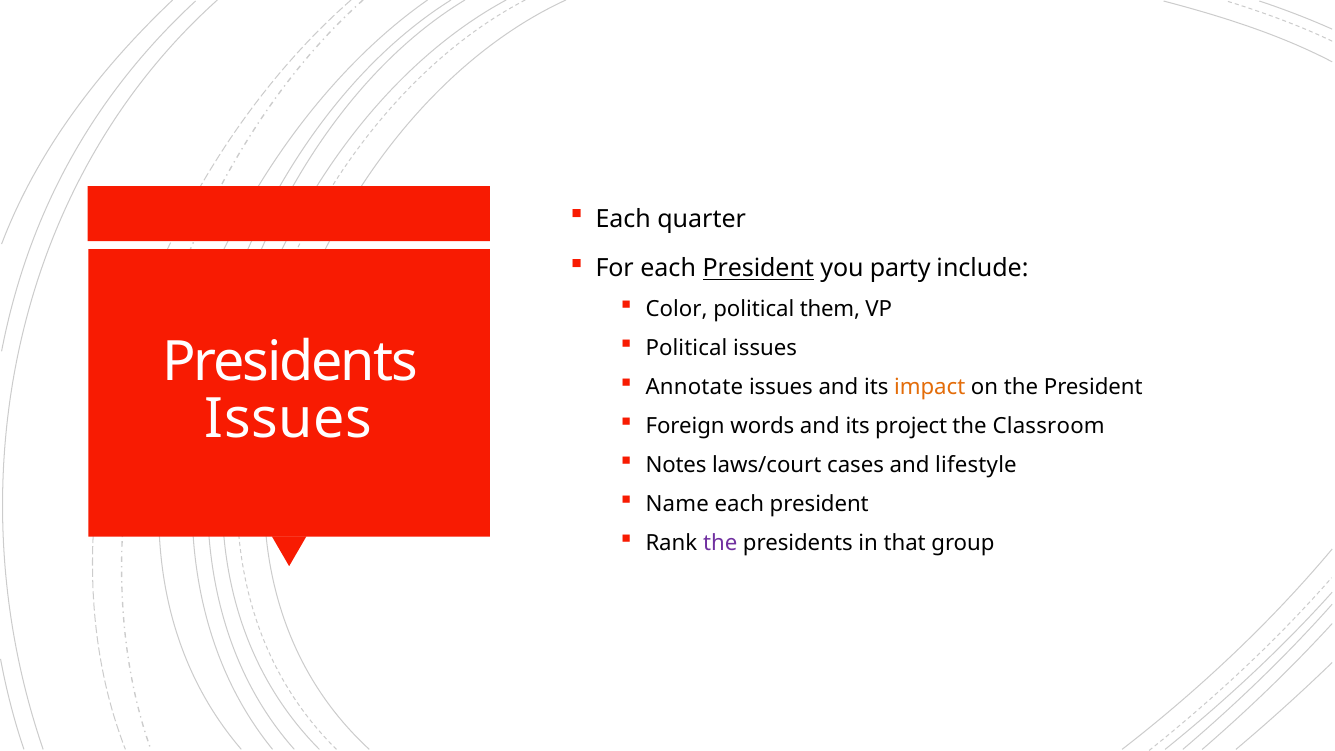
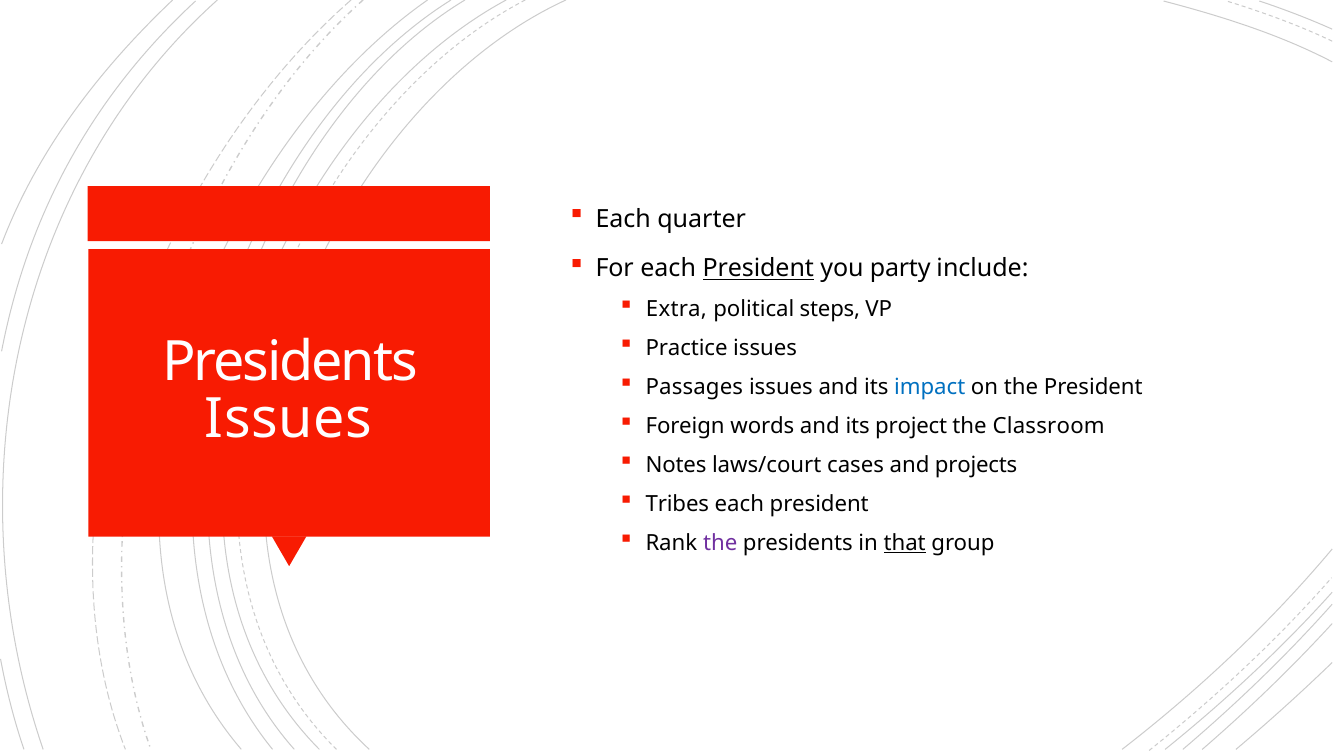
Color: Color -> Extra (676, 309)
them: them -> steps (830, 309)
Political: Political -> Practice (687, 348)
Annotate: Annotate -> Passages (694, 387)
impact colour: orange -> blue (930, 387)
lifestyle: lifestyle -> projects (976, 465)
Name: Name -> Tribes (677, 504)
that underline: none -> present (905, 543)
